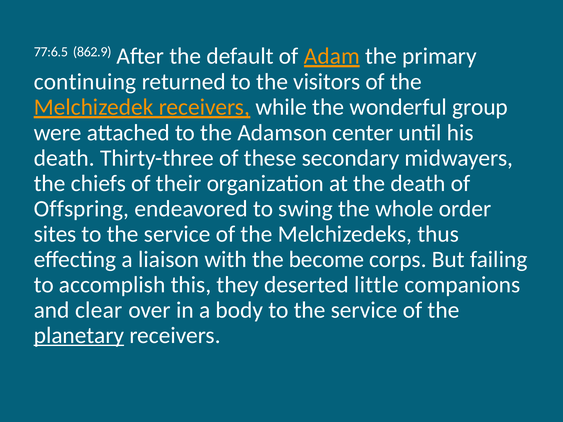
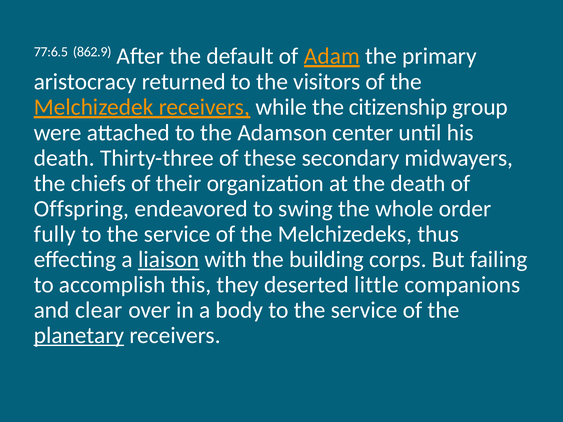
continuing: continuing -> aristocracy (85, 82)
wonderful: wonderful -> citizenship (398, 107)
sites: sites -> fully (55, 234)
liaison underline: none -> present (169, 260)
become: become -> building (327, 260)
